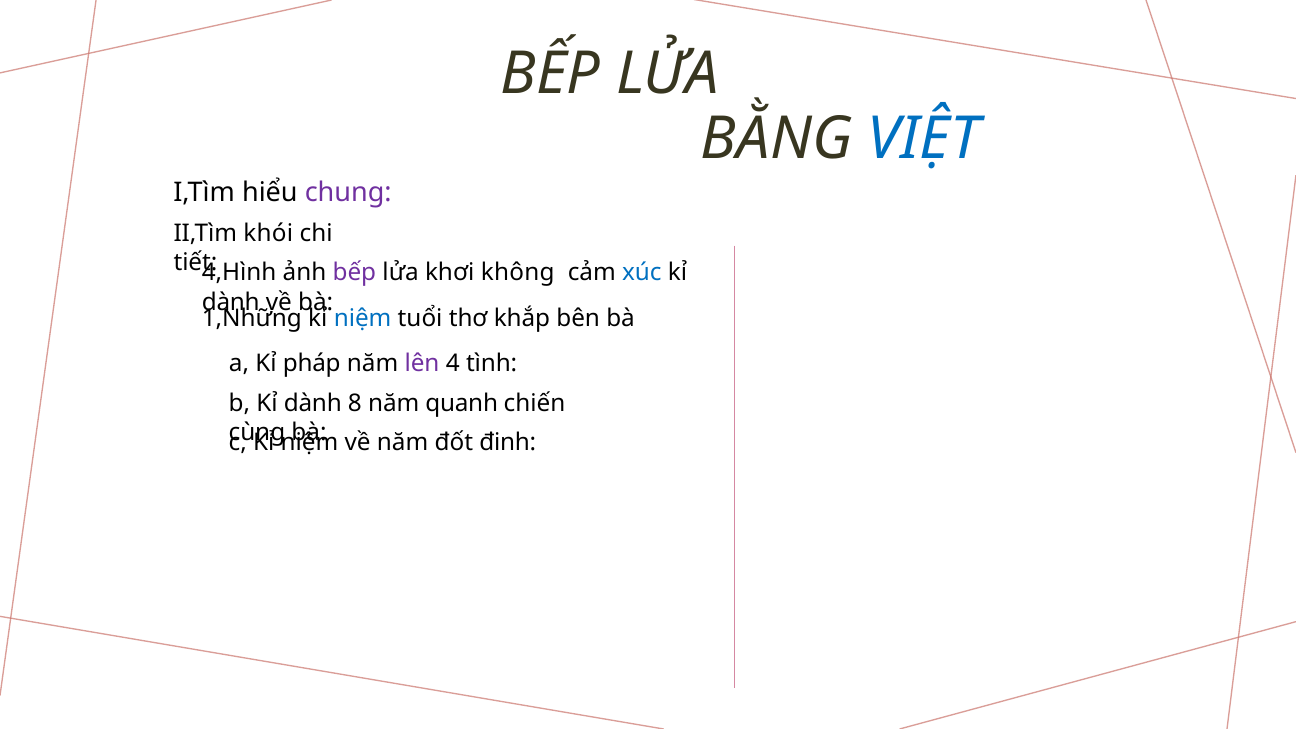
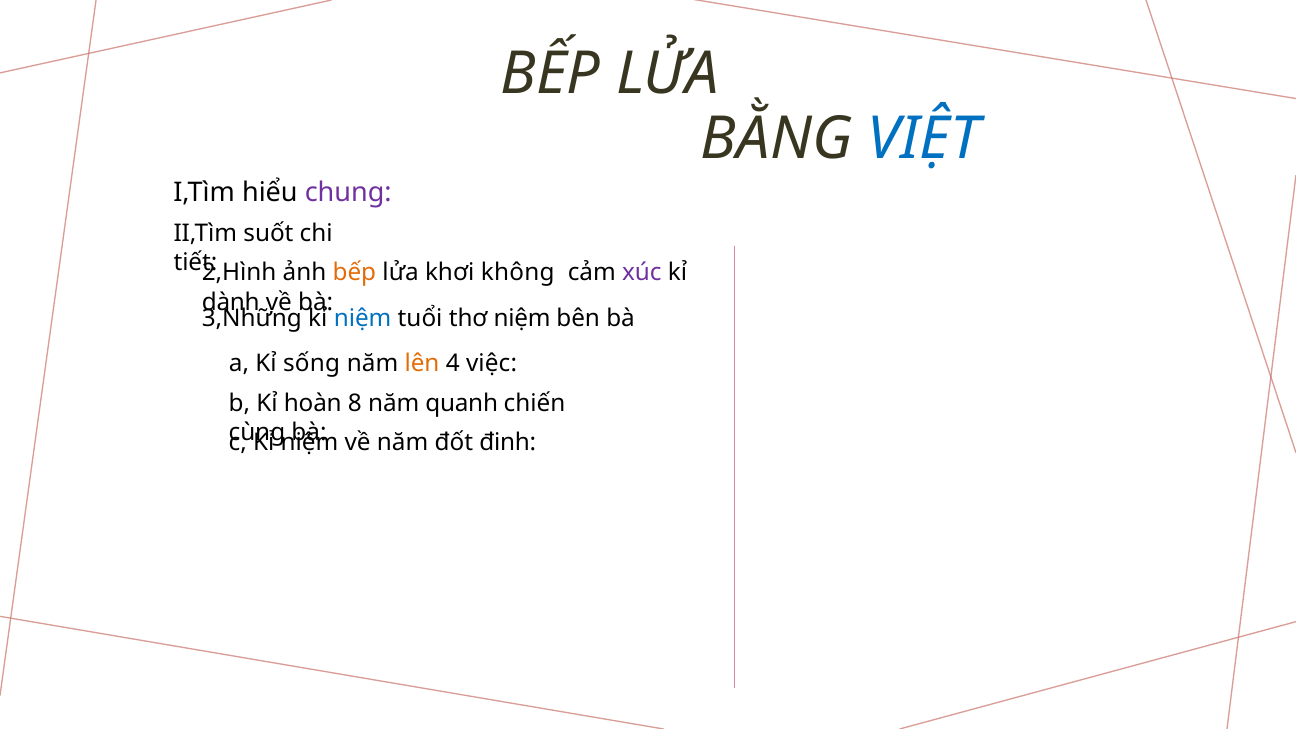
khói: khói -> suốt (268, 234)
4,Hình: 4,Hình -> 2,Hình (239, 273)
bếp colour: purple -> orange (354, 273)
xúc colour: blue -> purple (642, 273)
1,Những: 1,Những -> 3,Những (252, 318)
thơ khắp: khắp -> niệm (522, 318)
pháp: pháp -> sống (312, 364)
lên colour: purple -> orange (422, 364)
tình: tình -> việc (492, 364)
b Kỉ dành: dành -> hoàn (313, 403)
